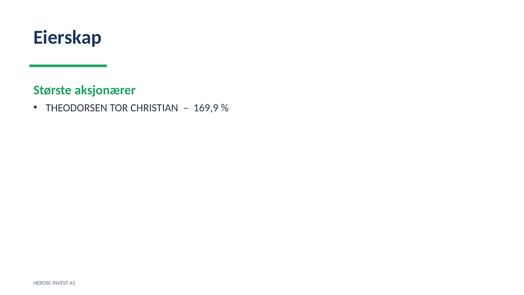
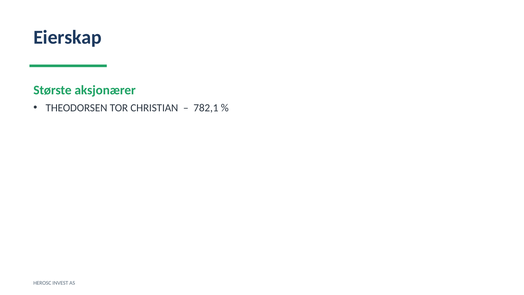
169,9: 169,9 -> 782,1 (206, 108)
